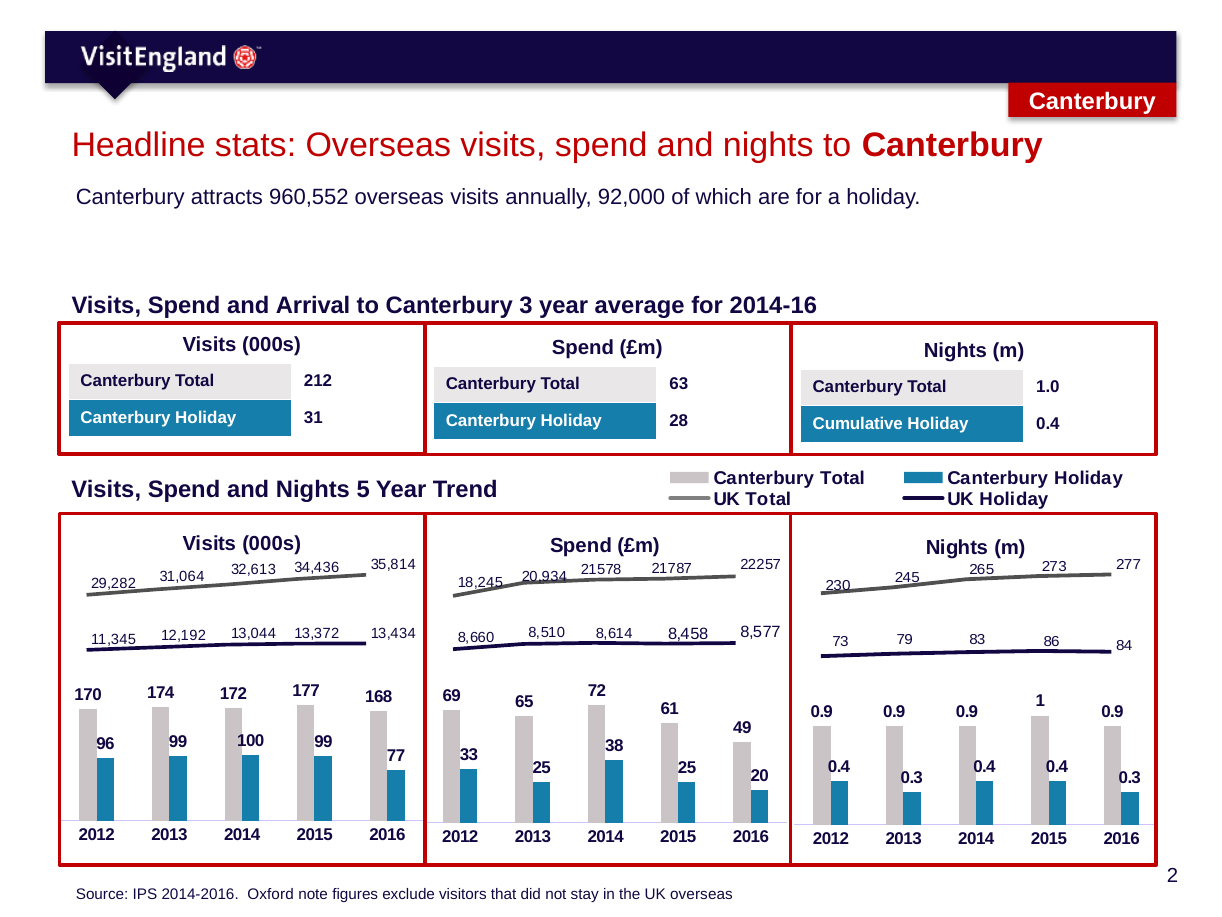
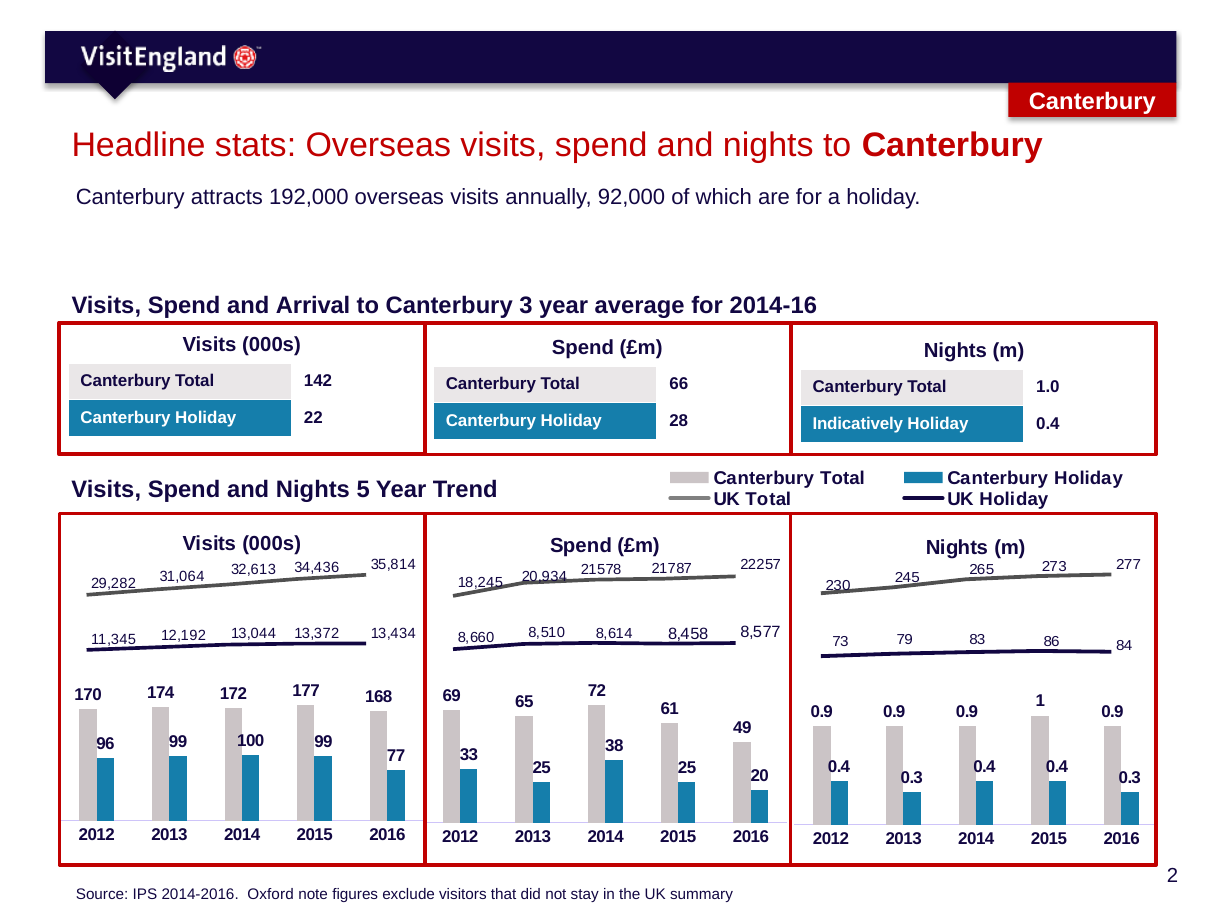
960,552: 960,552 -> 192,000 (309, 197)
212: 212 -> 142 (318, 381)
63: 63 -> 66 (679, 384)
31: 31 -> 22 (313, 418)
Cumulative: Cumulative -> Indicatively (858, 424)
UK overseas: overseas -> summary (702, 894)
